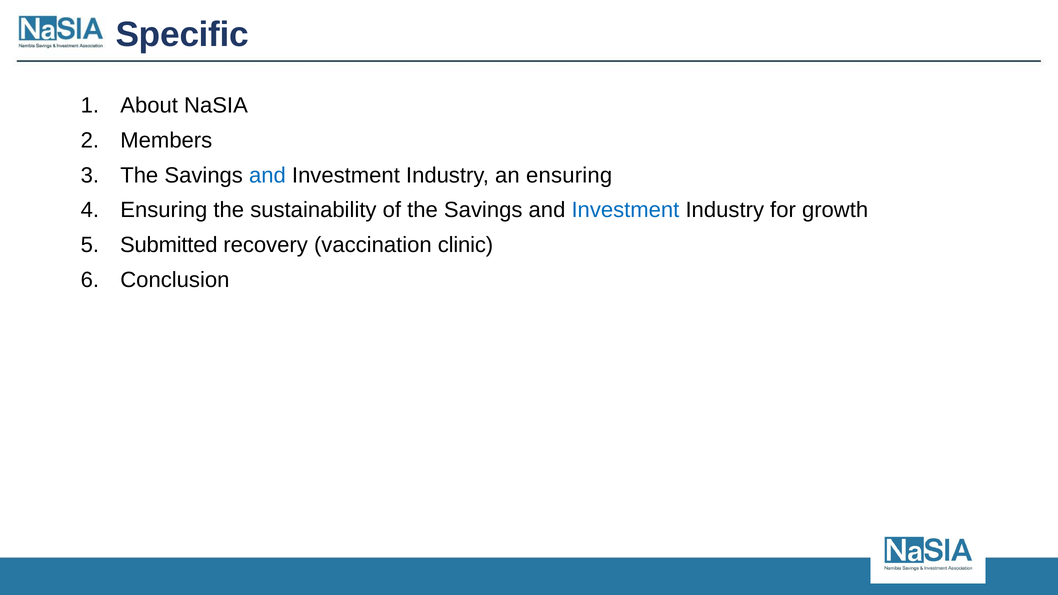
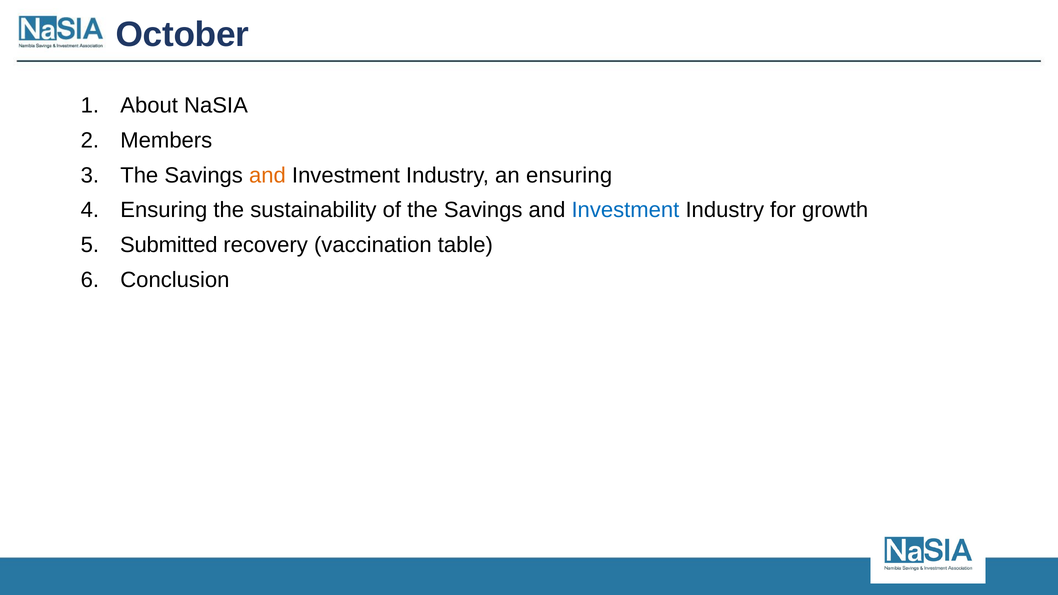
Specific: Specific -> October (182, 35)
and colour: blue -> orange (267, 175)
clinic: clinic -> table (465, 245)
